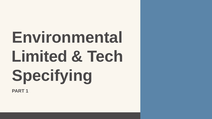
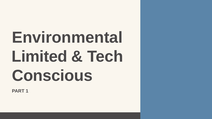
Specifying: Specifying -> Conscious (52, 76)
